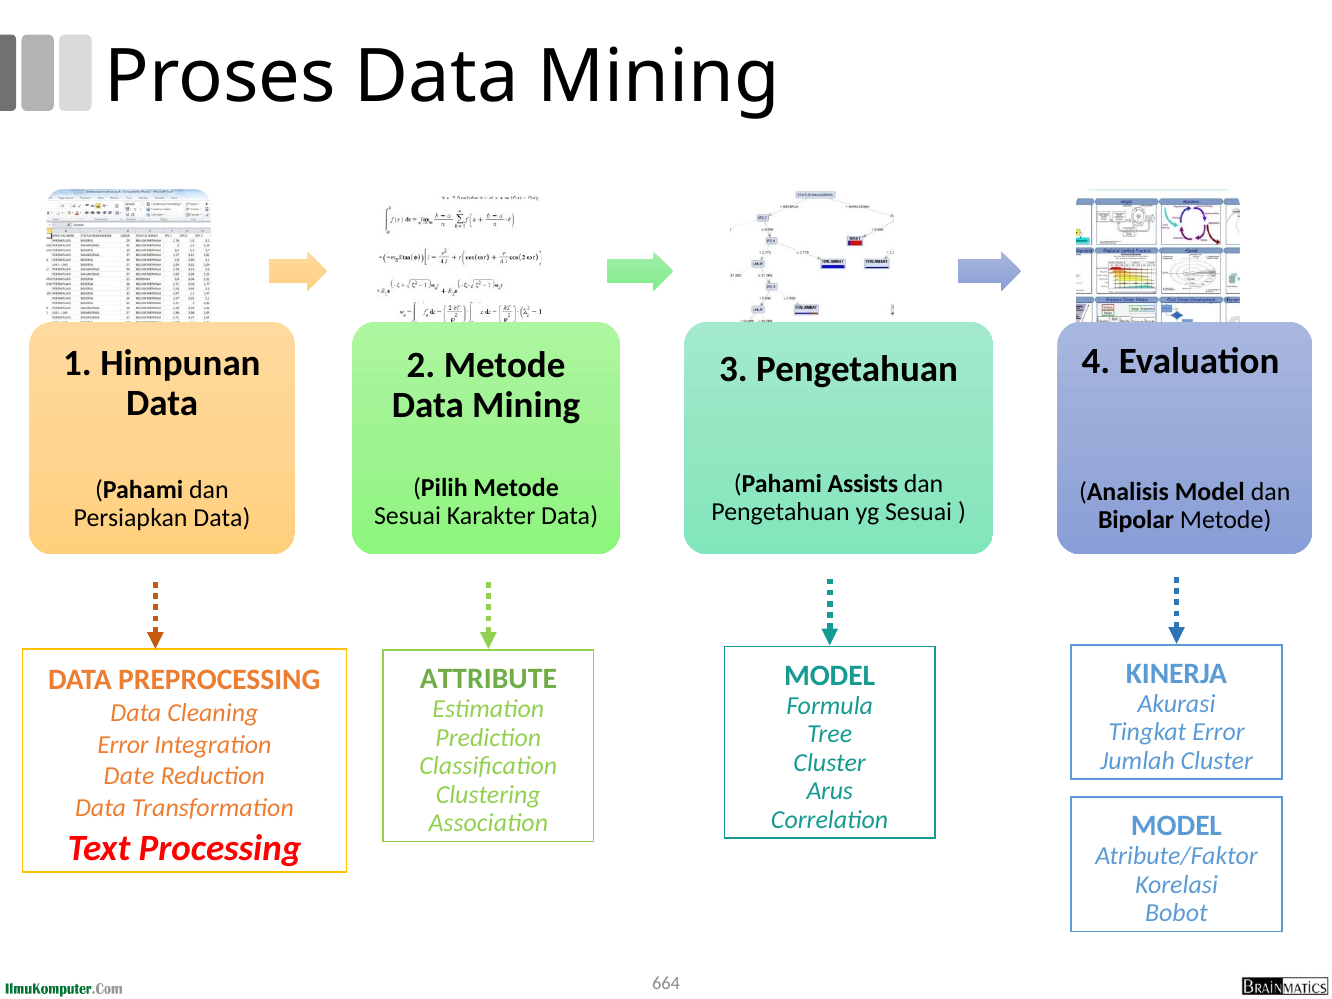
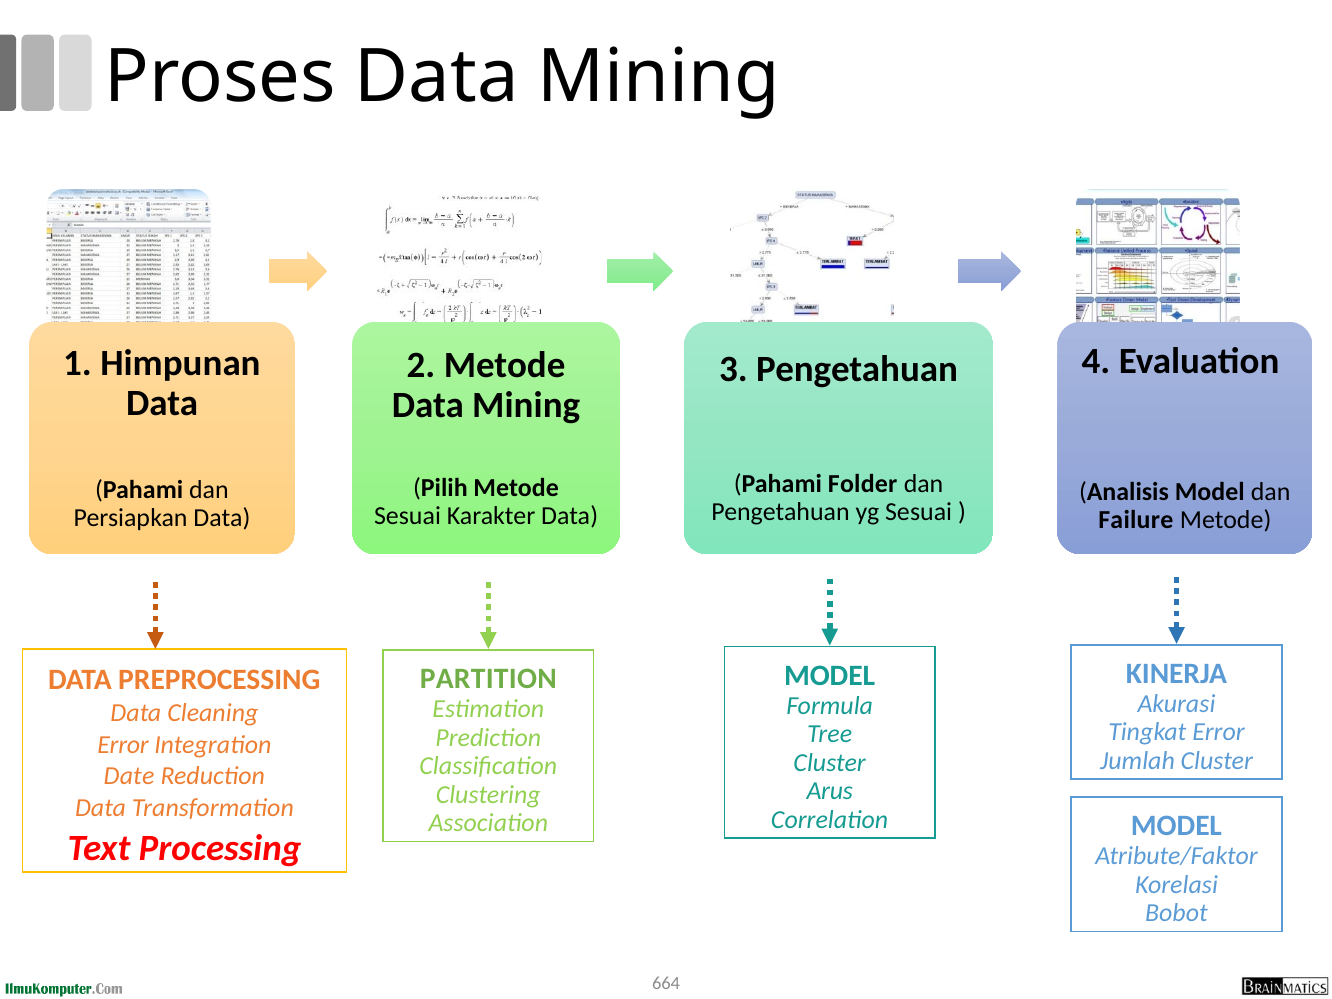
Assists: Assists -> Folder (863, 484)
Bipolar: Bipolar -> Failure (1136, 520)
ATTRIBUTE: ATTRIBUTE -> PARTITION (488, 679)
